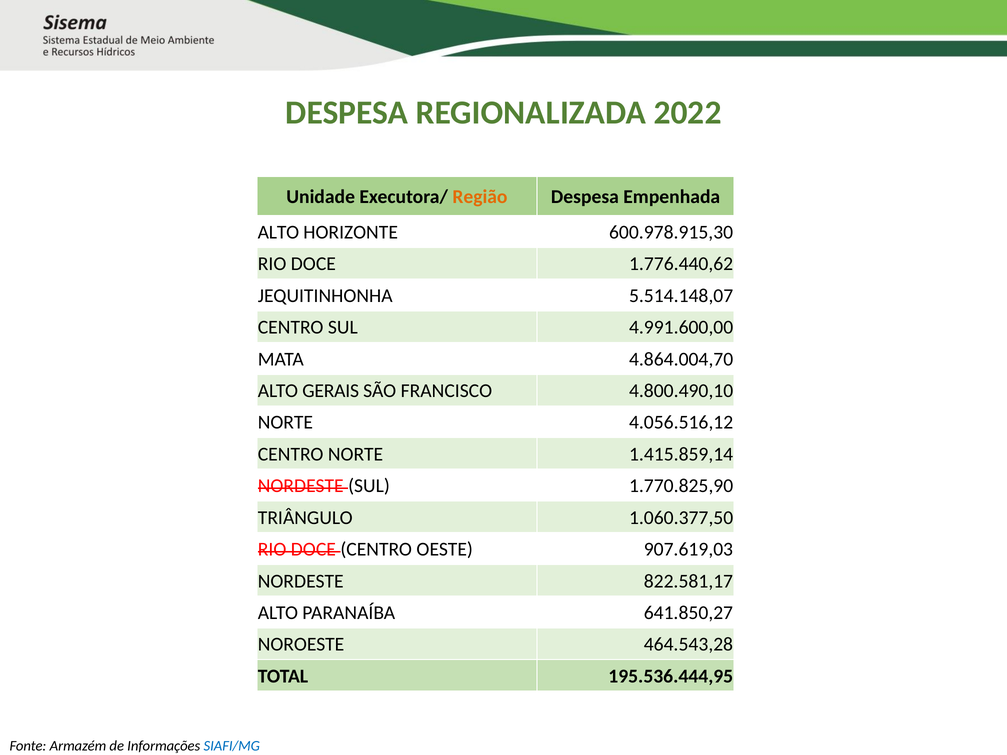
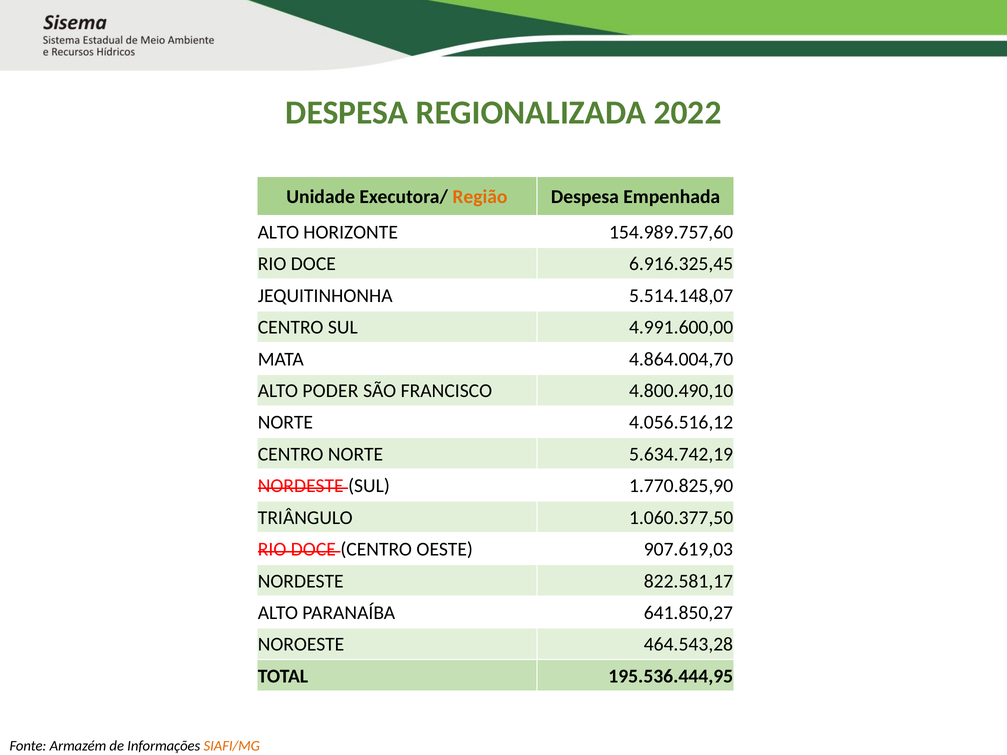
600.978.915,30: 600.978.915,30 -> 154.989.757,60 (671, 232)
1.776.440,62: 1.776.440,62 -> 6.916.325,45 (681, 264)
GERAIS: GERAIS -> PODER (330, 391)
1.415.859,14: 1.415.859,14 -> 5.634.742,19 (681, 454)
SIAFI/MG colour: blue -> orange (232, 746)
